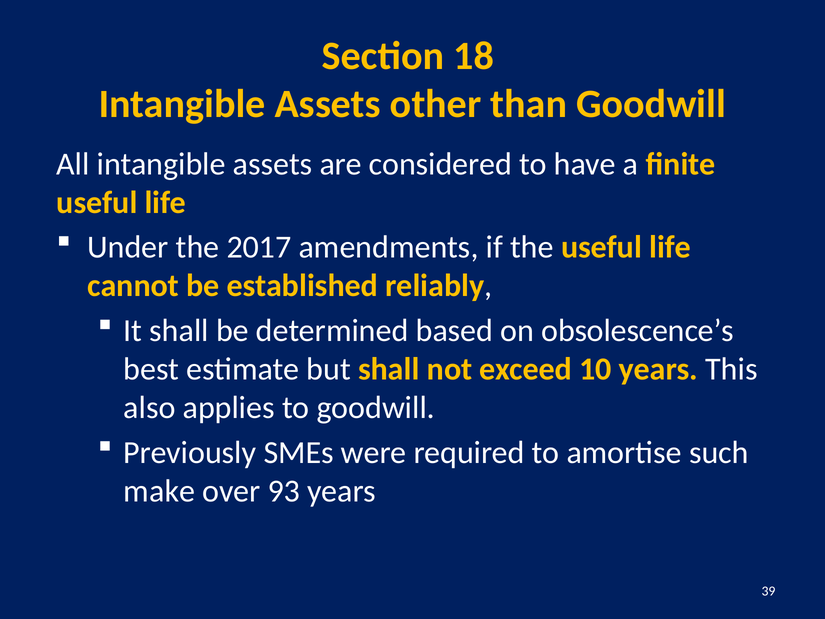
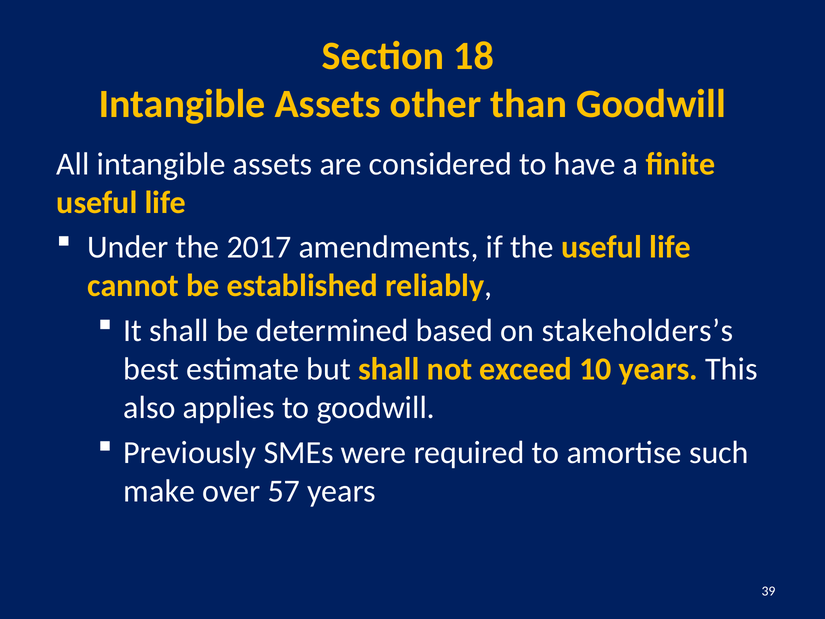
obsolescence’s: obsolescence’s -> stakeholders’s (637, 331)
93: 93 -> 57 (284, 491)
